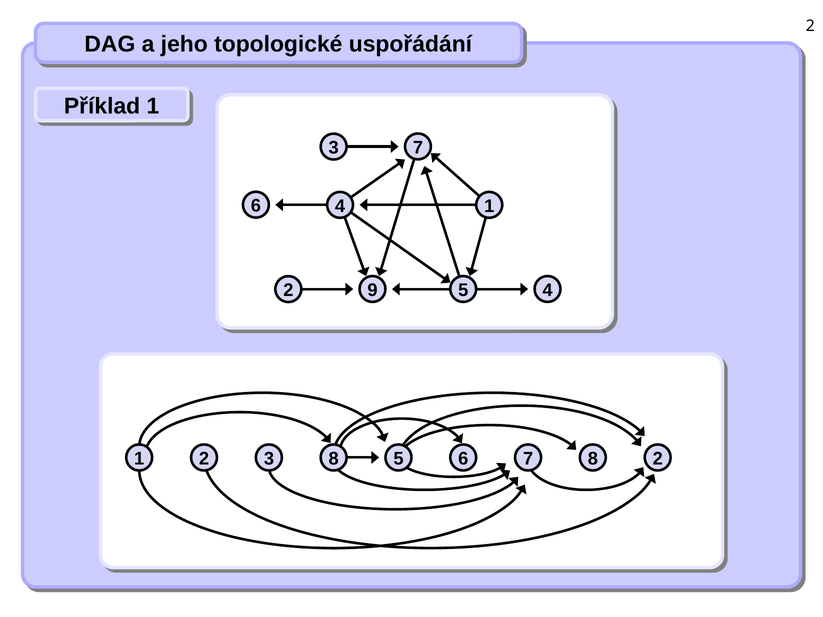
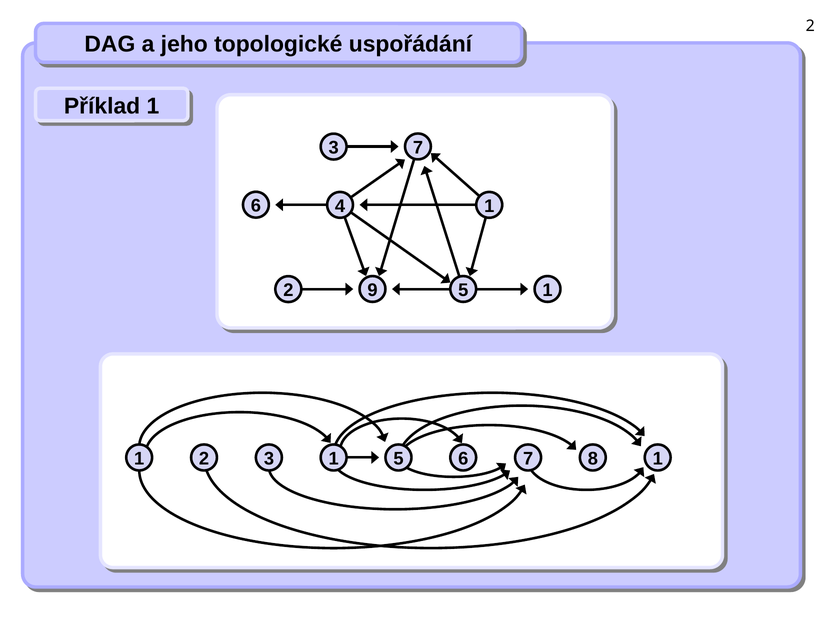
5 4: 4 -> 1 (548, 290)
3 8: 8 -> 1 (334, 459)
8 2: 2 -> 1 (658, 459)
